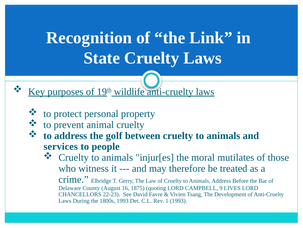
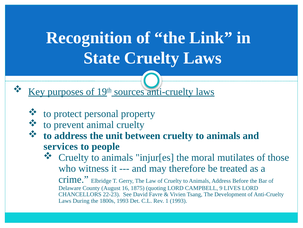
wildlife: wildlife -> sources (129, 91)
golf: golf -> unit (114, 135)
